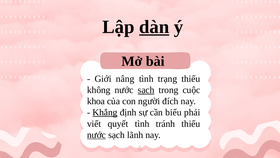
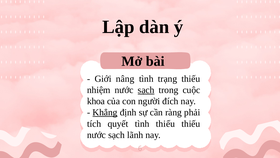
dàn underline: present -> none (154, 27)
không: không -> nhiệm (99, 90)
biểu: biểu -> ràng (173, 112)
viết: viết -> tích (94, 123)
tình tránh: tránh -> thiếu (165, 123)
nước underline: present -> none (96, 135)
